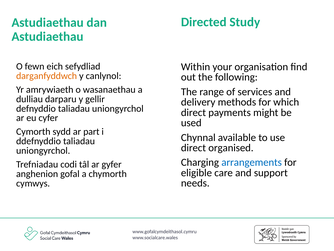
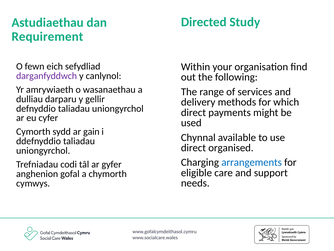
Astudiaethau: Astudiaethau -> Requirement (47, 37)
darganfyddwch colour: orange -> purple (47, 76)
part: part -> gain (91, 131)
